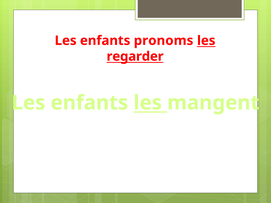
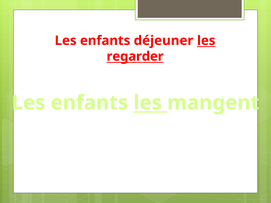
pronoms: pronoms -> déjeuner (164, 41)
